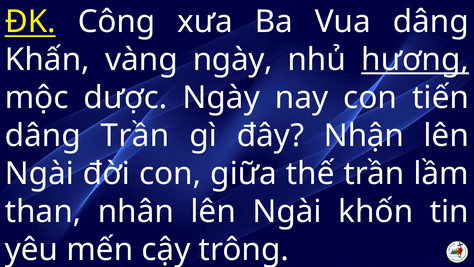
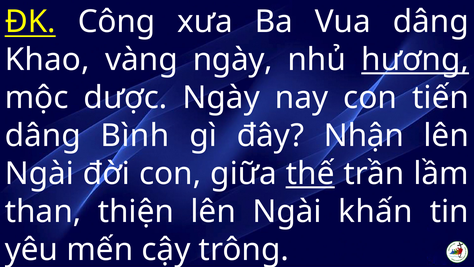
Khấn: Khấn -> Khao (47, 60)
dâng Trần: Trần -> Bình (135, 136)
thế underline: none -> present (310, 173)
nhân: nhân -> thiện (136, 211)
khốn: khốn -> khấn (376, 211)
